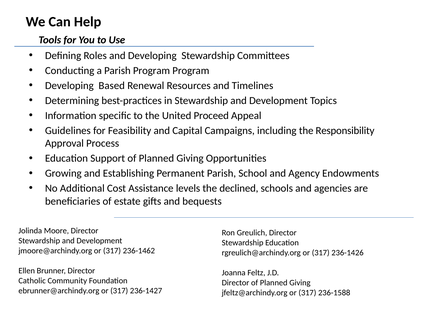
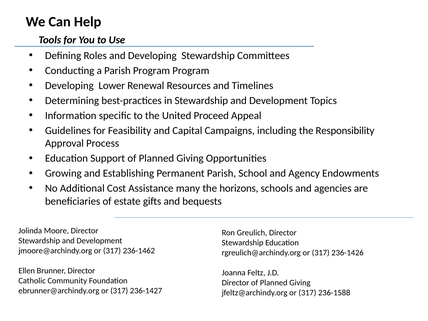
Based: Based -> Lower (112, 86)
levels: levels -> many (188, 188)
declined: declined -> horizons (239, 188)
